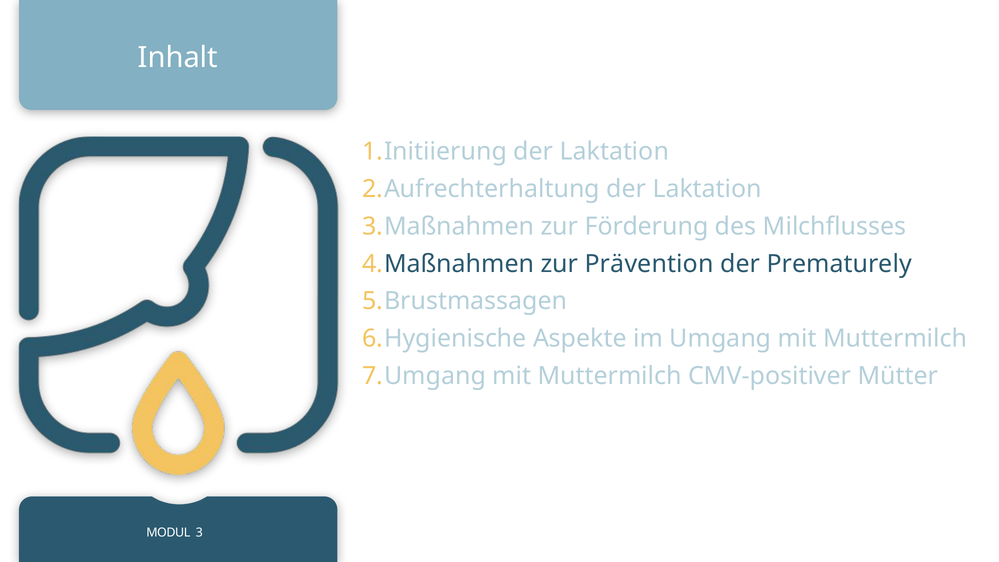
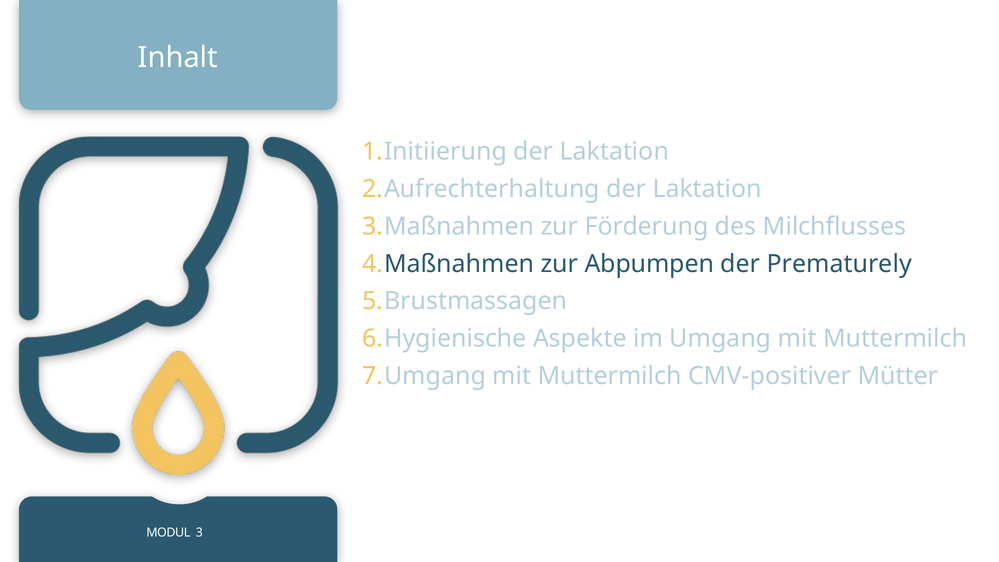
Prävention: Prävention -> Abpumpen (649, 264)
